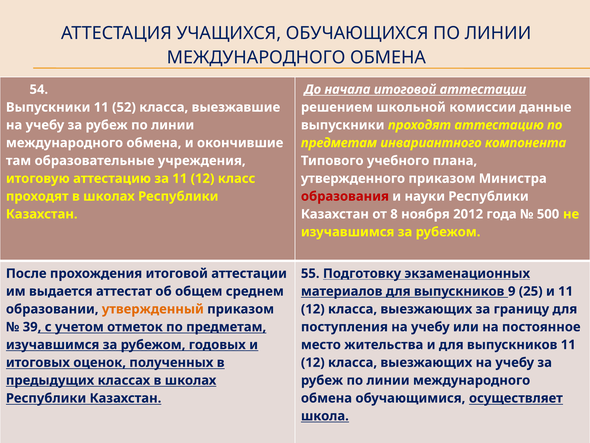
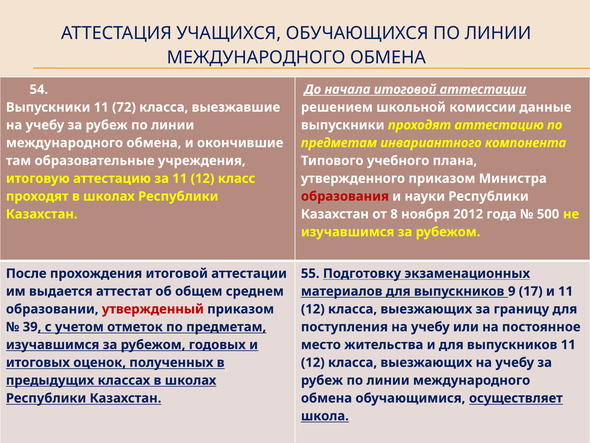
52: 52 -> 72 (124, 107)
25: 25 -> 17 (531, 291)
утвержденный colour: orange -> red (153, 309)
